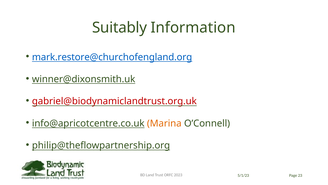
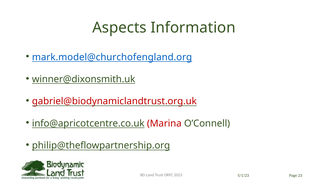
Suitably: Suitably -> Aspects (119, 28)
mark.restore@churchofengland.org: mark.restore@churchofengland.org -> mark.model@churchofengland.org (112, 57)
Marina colour: orange -> red (164, 123)
